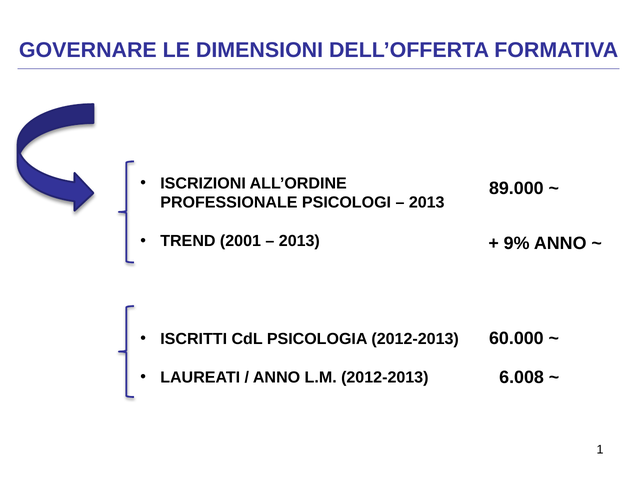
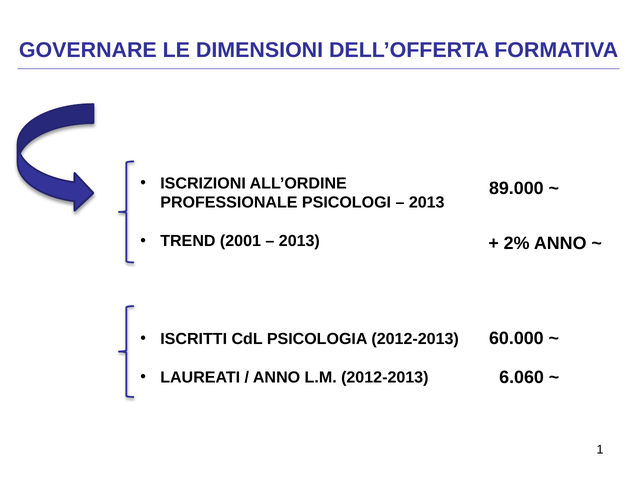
9%: 9% -> 2% (517, 243)
6.008: 6.008 -> 6.060 (522, 378)
